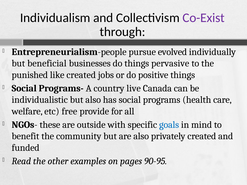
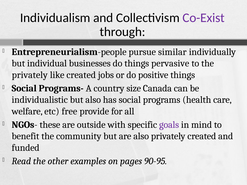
evolved: evolved -> similar (172, 52)
beneficial: beneficial -> individual (47, 64)
punished: punished -> privately (30, 75)
live: live -> size (134, 88)
goals colour: blue -> purple (169, 125)
